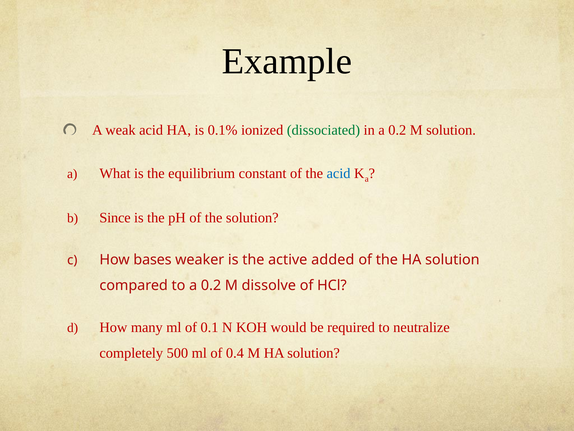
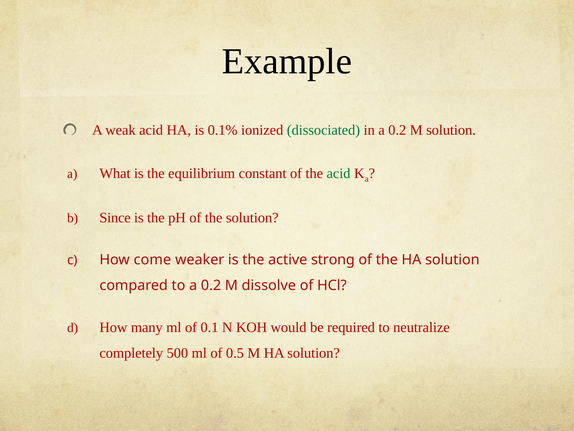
acid colour: blue -> green (339, 173)
bases: bases -> come (152, 259)
added: added -> strong (333, 259)
0.4: 0.4 -> 0.5 (235, 353)
